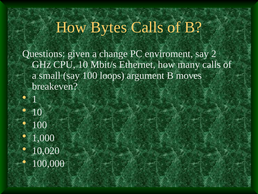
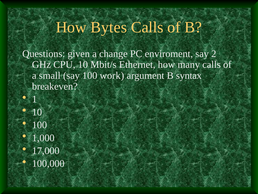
loops: loops -> work (112, 75)
moves: moves -> syntax (189, 75)
10,020: 10,020 -> 17,000 (46, 150)
